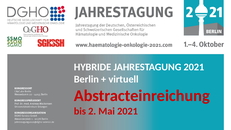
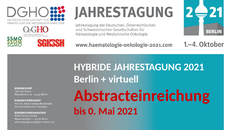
2: 2 -> 0 (92, 111)
